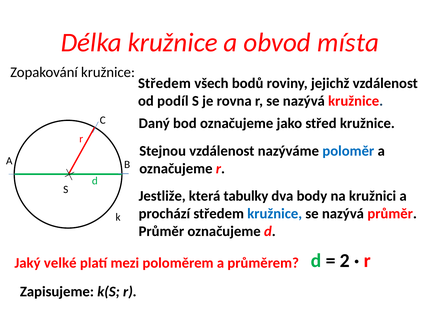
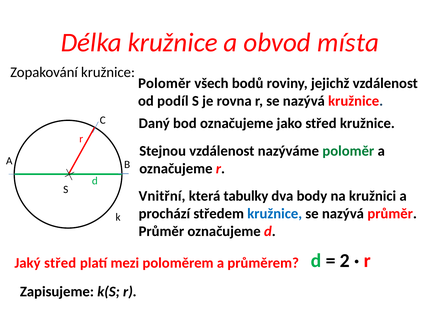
Středem: Středem -> Poloměr (164, 83)
poloměr colour: blue -> green (348, 151)
Jestliže: Jestliže -> Vnitřní (162, 196)
Jaký velké: velké -> střed (60, 263)
